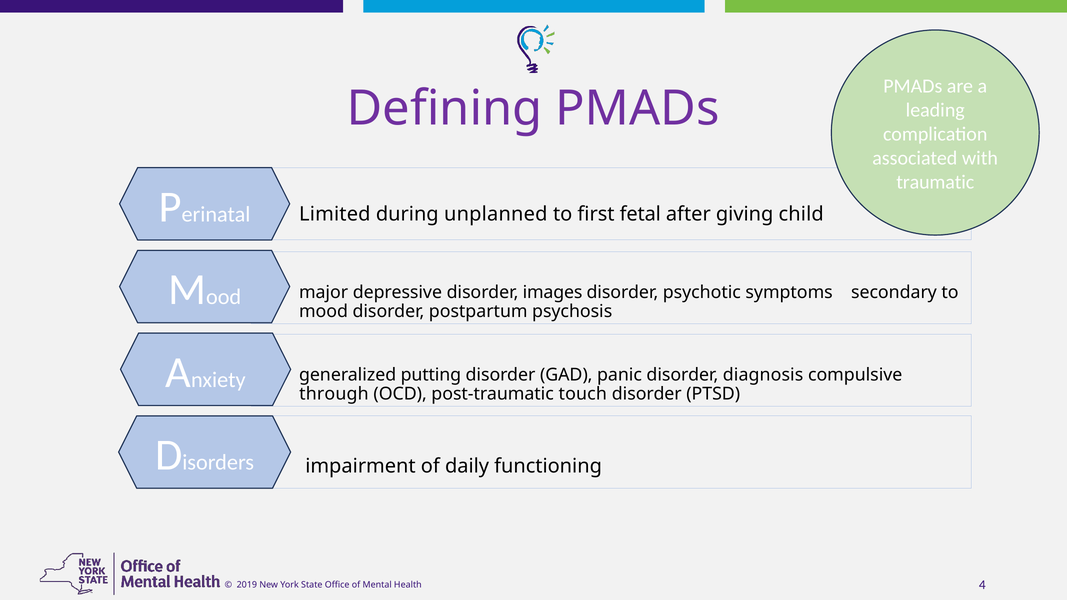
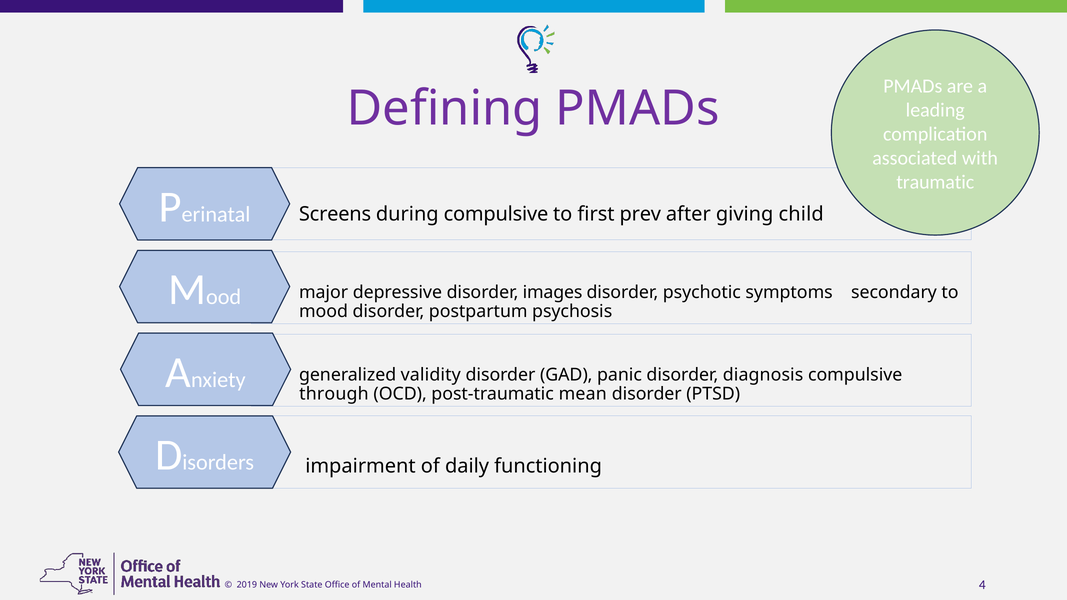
Limited: Limited -> Screens (335, 214)
during unplanned: unplanned -> compulsive (496, 214)
fetal: fetal -> prev (640, 214)
putting: putting -> validity (431, 375)
touch: touch -> mean (583, 394)
